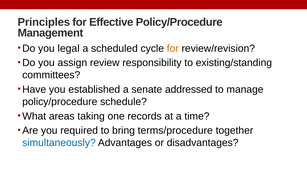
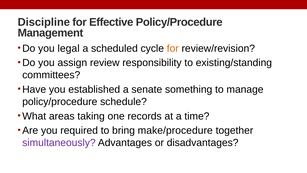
Principles: Principles -> Discipline (44, 22)
addressed: addressed -> something (189, 89)
terms/procedure: terms/procedure -> make/procedure (175, 130)
simultaneously colour: blue -> purple (59, 143)
